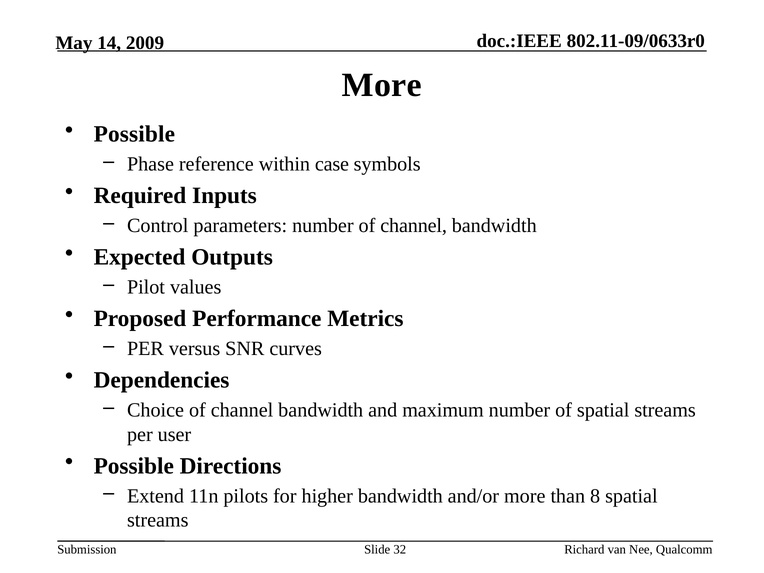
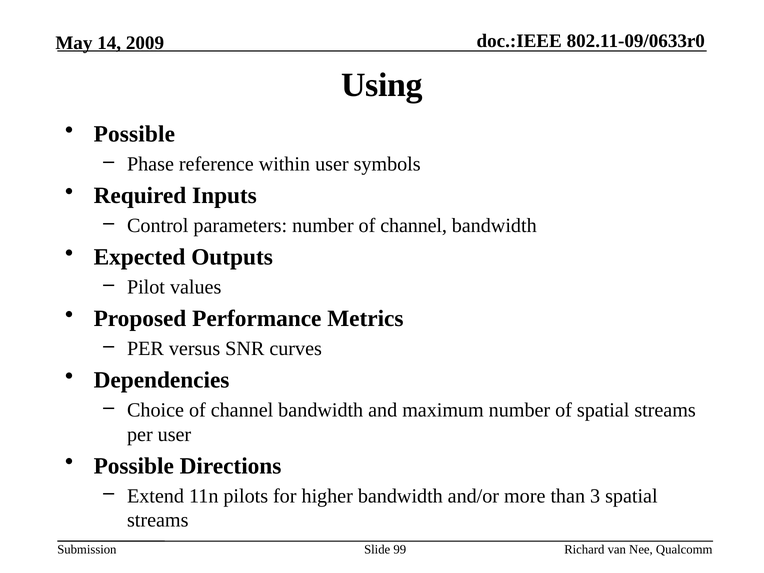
More: More -> Using (382, 85)
within case: case -> user (332, 164)
8: 8 -> 3 (595, 496)
32: 32 -> 99 (400, 550)
